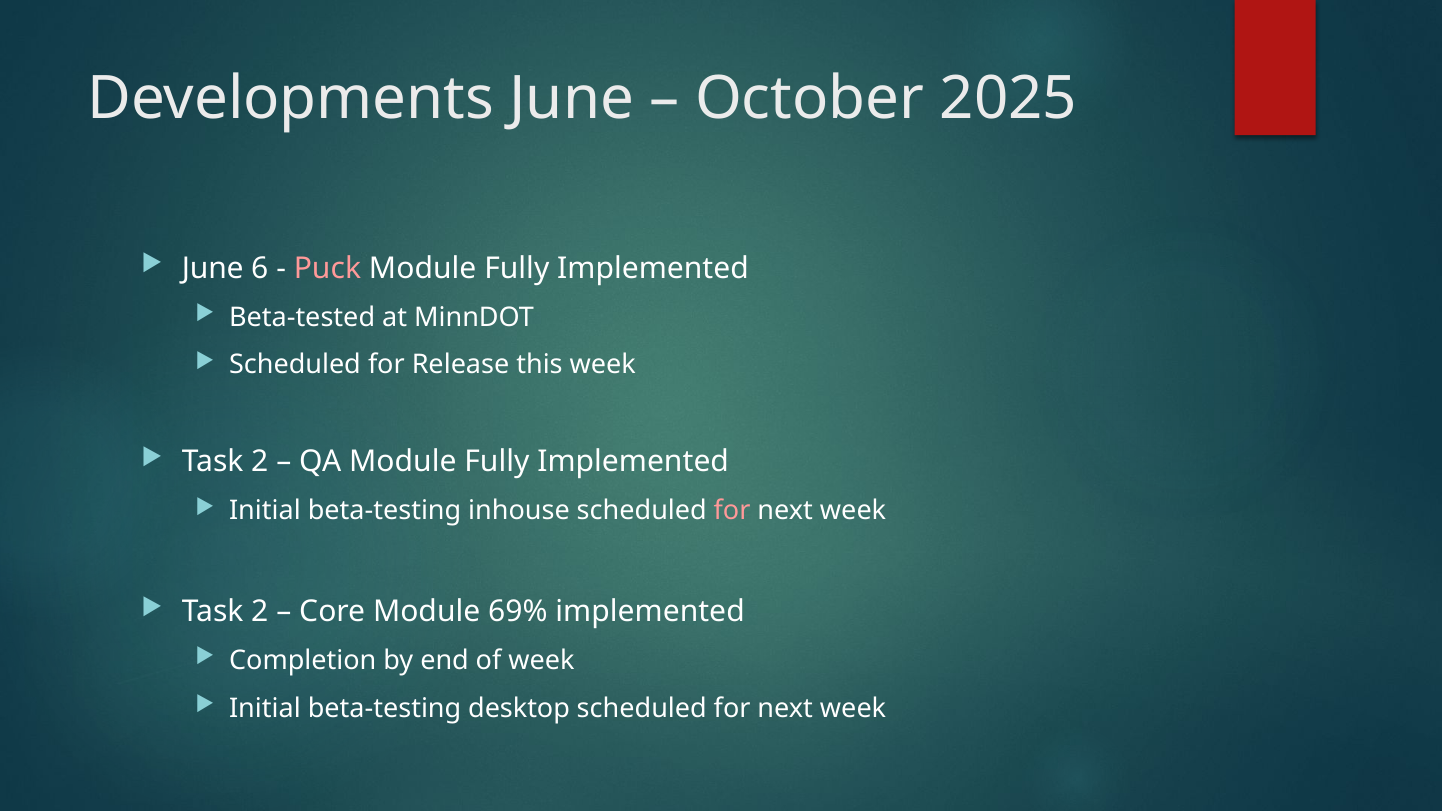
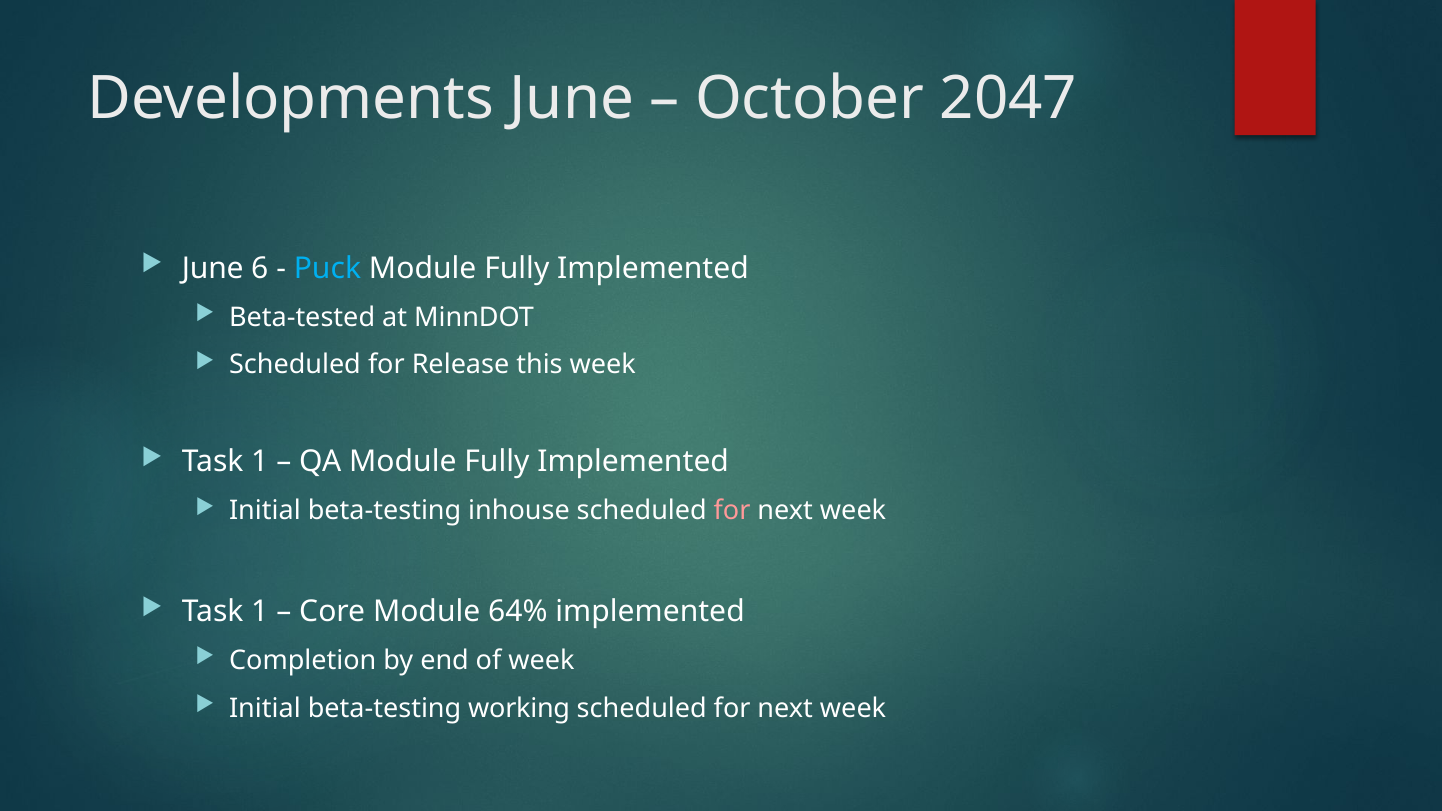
2025: 2025 -> 2047 (1008, 99)
Puck colour: pink -> light blue (327, 268)
2: 2 -> 1 (260, 462)
2: 2 -> 1 (260, 612)
69%: 69% -> 64% (518, 612)
desktop: desktop -> working (519, 708)
